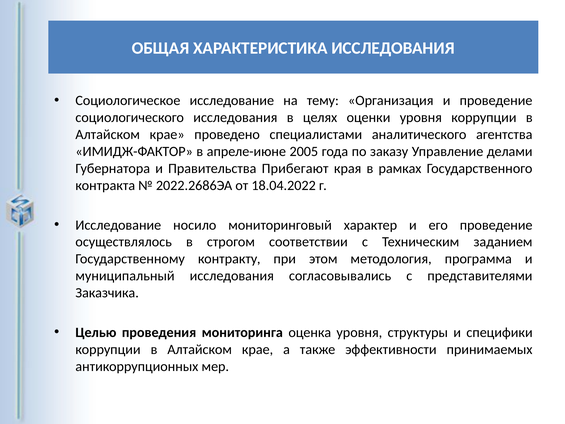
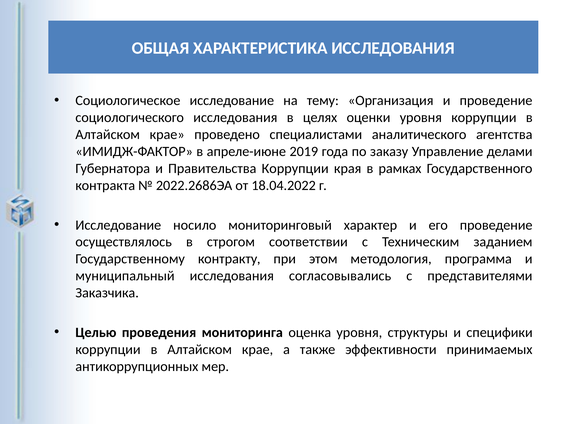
2005: 2005 -> 2019 (304, 151)
Правительства Прибегают: Прибегают -> Коррупции (295, 168)
